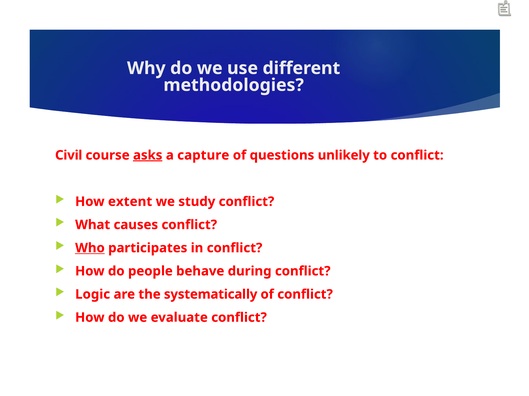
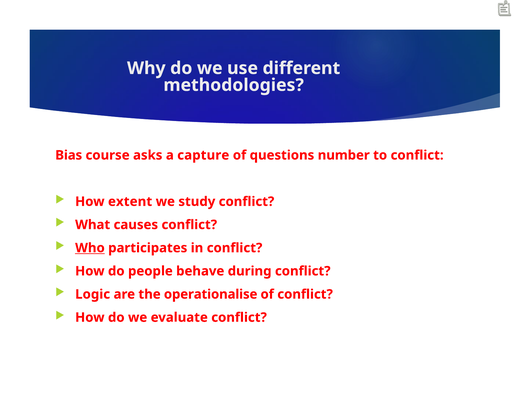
Civil: Civil -> Bias (69, 156)
asks underline: present -> none (148, 156)
unlikely: unlikely -> number (344, 156)
systematically: systematically -> operationalise (211, 295)
